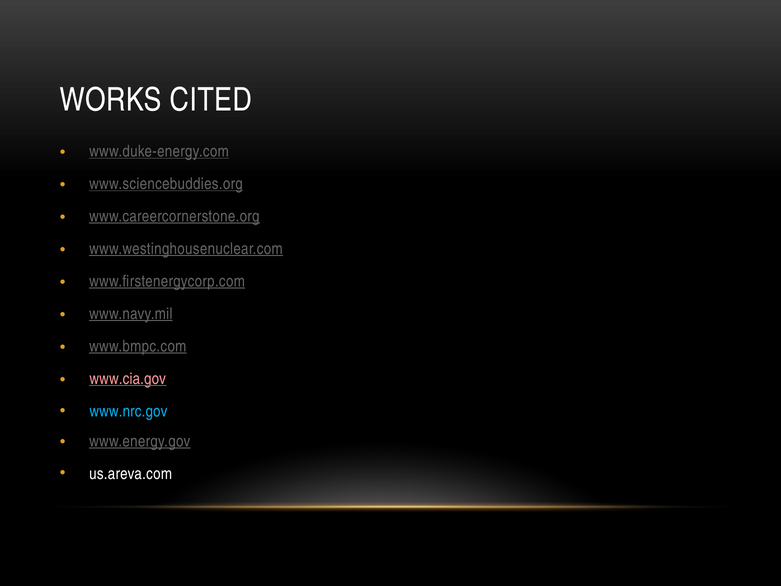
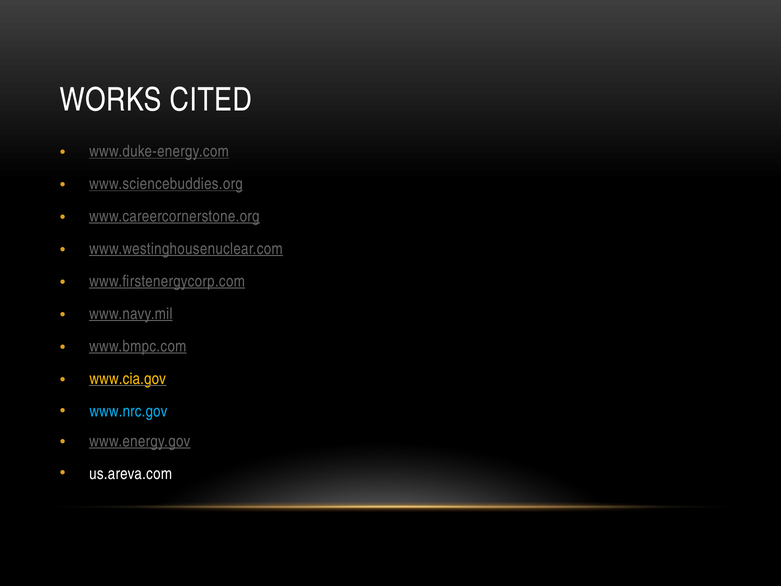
www.cia.gov colour: pink -> yellow (128, 379)
